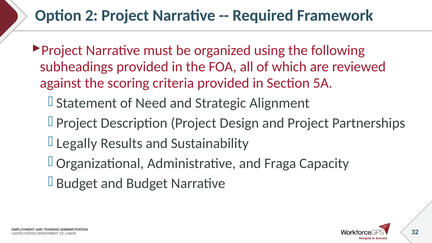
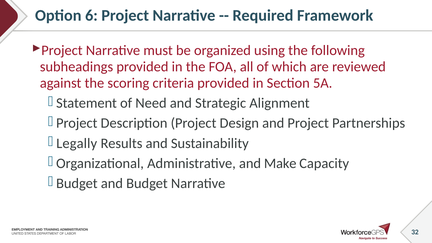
2: 2 -> 6 (91, 15)
Fraga: Fraga -> Make (280, 163)
